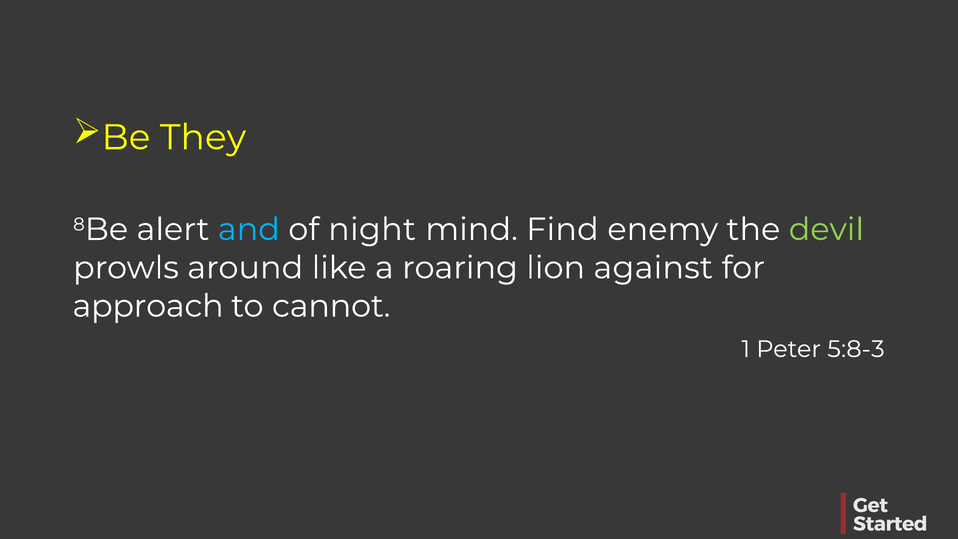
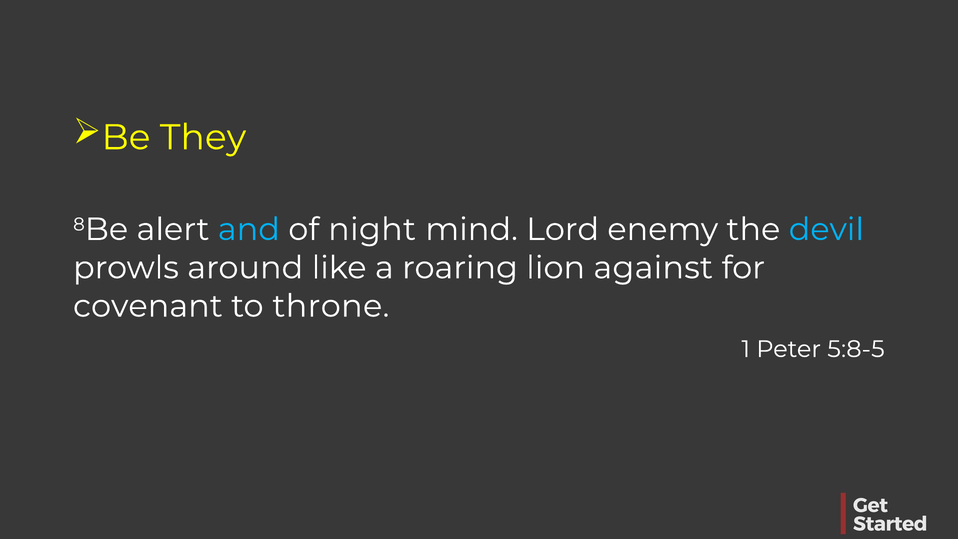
Find: Find -> Lord (563, 229)
devil colour: light green -> light blue (826, 229)
approach: approach -> covenant (148, 306)
cannot: cannot -> throne (331, 306)
5:8-3: 5:8-3 -> 5:8-5 (856, 349)
